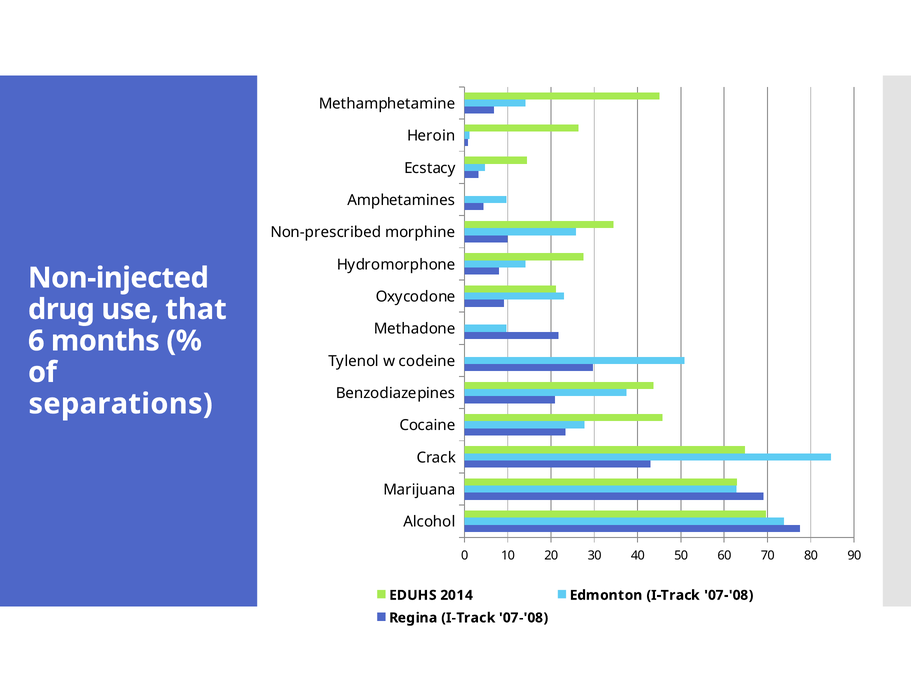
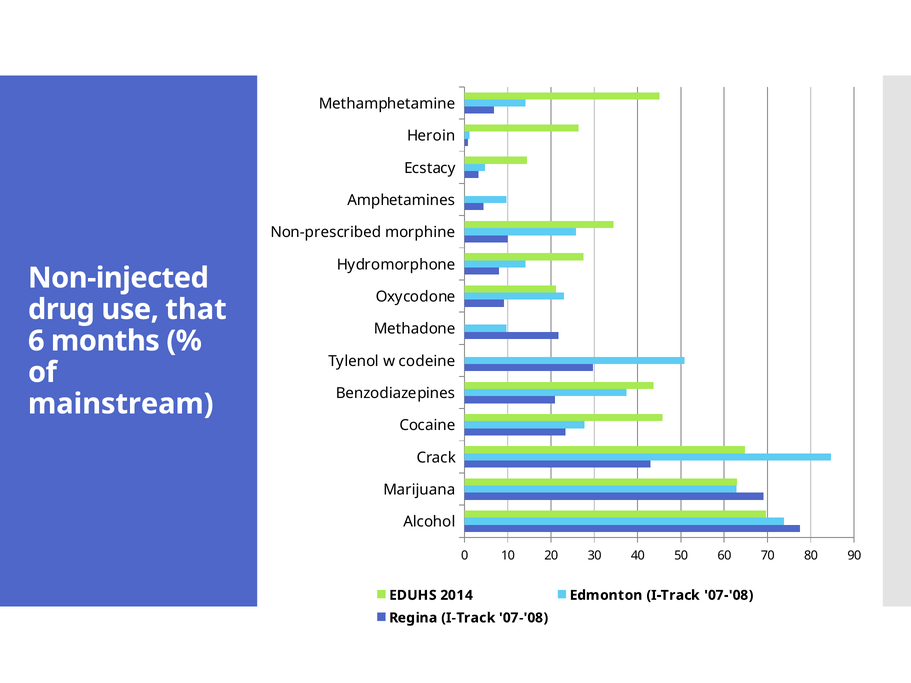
separations: separations -> mainstream (121, 404)
